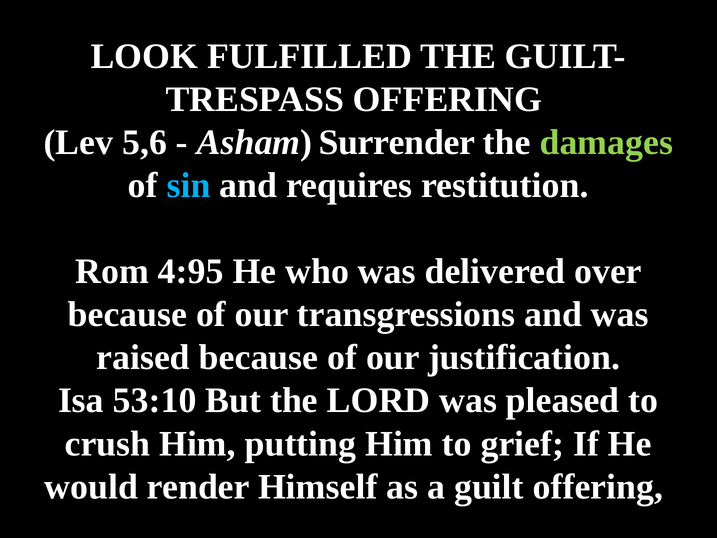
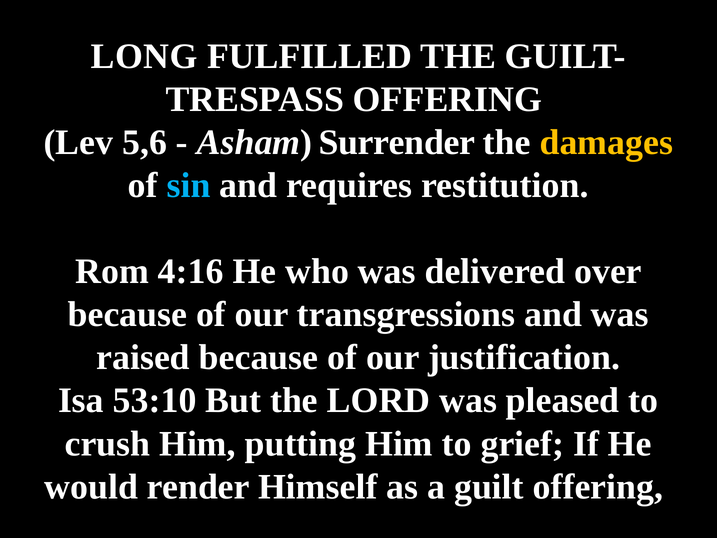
LOOK: LOOK -> LONG (144, 56)
damages colour: light green -> yellow (606, 142)
4:95: 4:95 -> 4:16 (191, 271)
